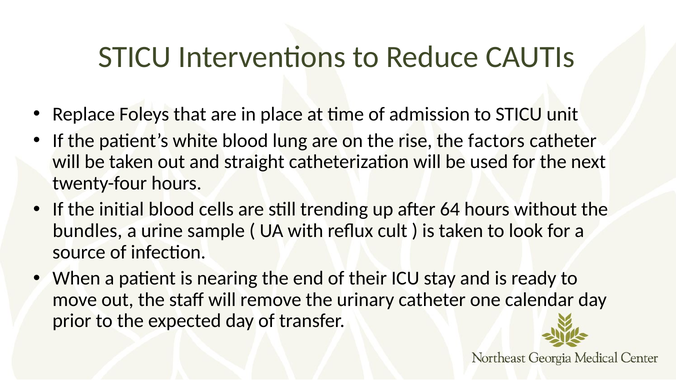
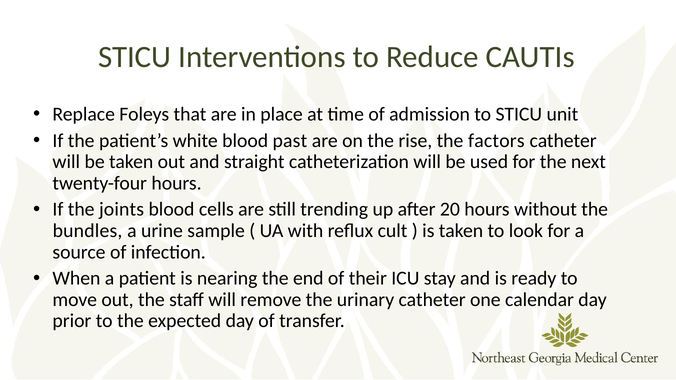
lung: lung -> past (290, 141)
initial: initial -> joints (121, 210)
64: 64 -> 20 (450, 210)
